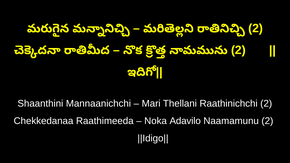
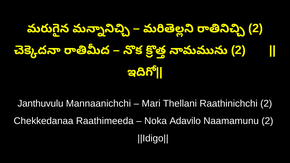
Shaanthini: Shaanthini -> Janthuvulu (40, 104)
